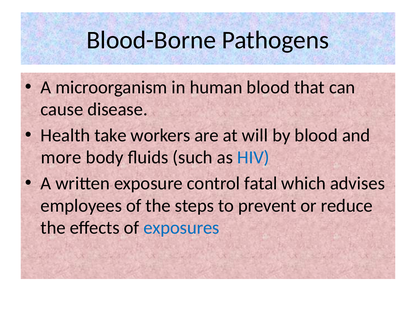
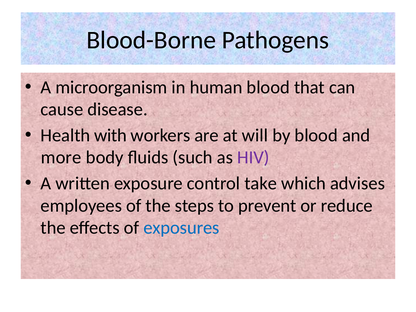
take: take -> with (111, 135)
HIV colour: blue -> purple (253, 158)
fatal: fatal -> take (261, 183)
